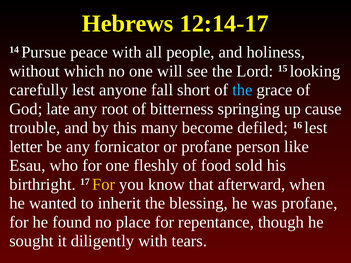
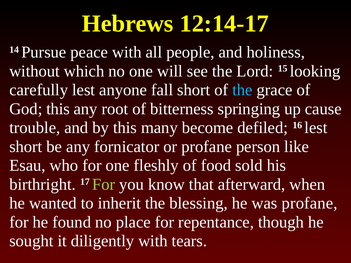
God late: late -> this (58, 109)
letter: letter -> short (26, 147)
For colour: yellow -> light green (104, 185)
